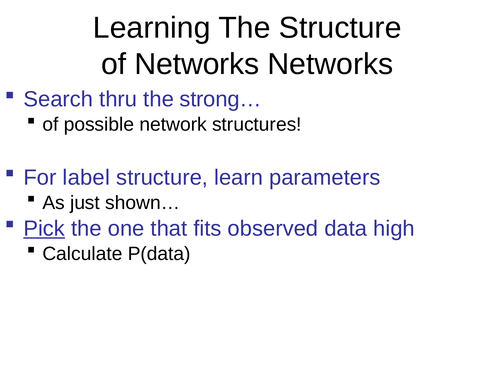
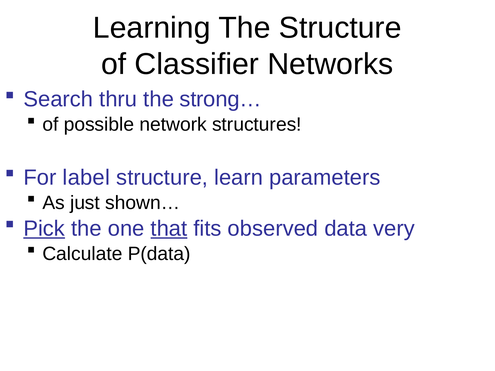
of Networks: Networks -> Classifier (197, 64)
that underline: none -> present (169, 229)
high: high -> very (394, 229)
